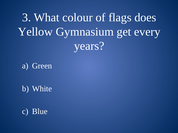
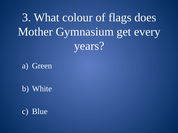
Yellow: Yellow -> Mother (35, 32)
